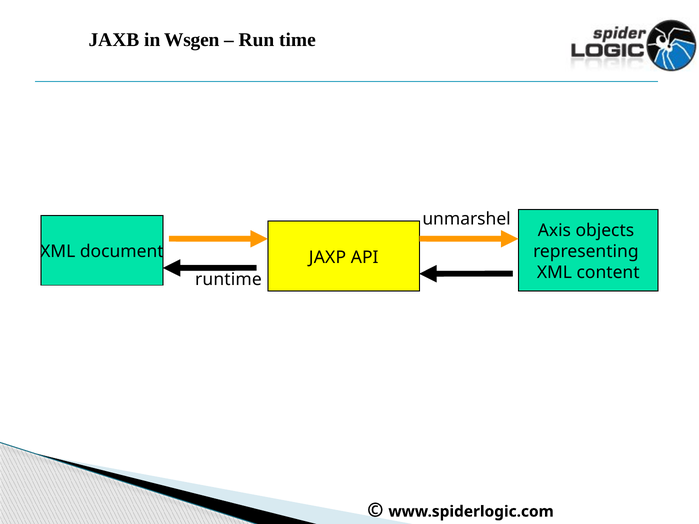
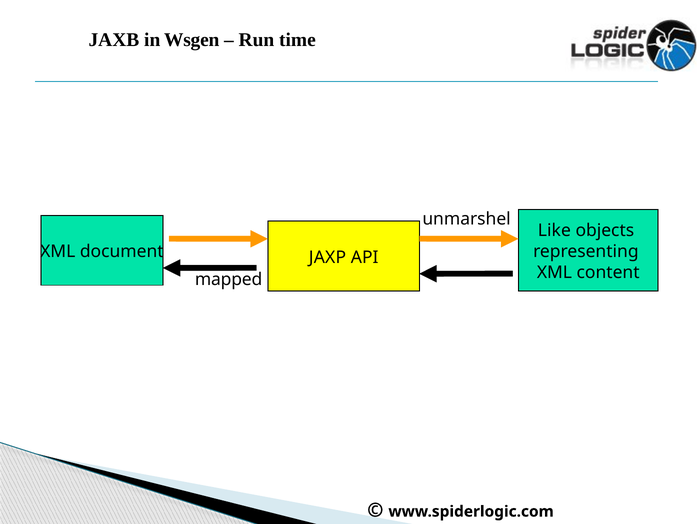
Axis: Axis -> Like (554, 231)
runtime: runtime -> mapped (229, 280)
